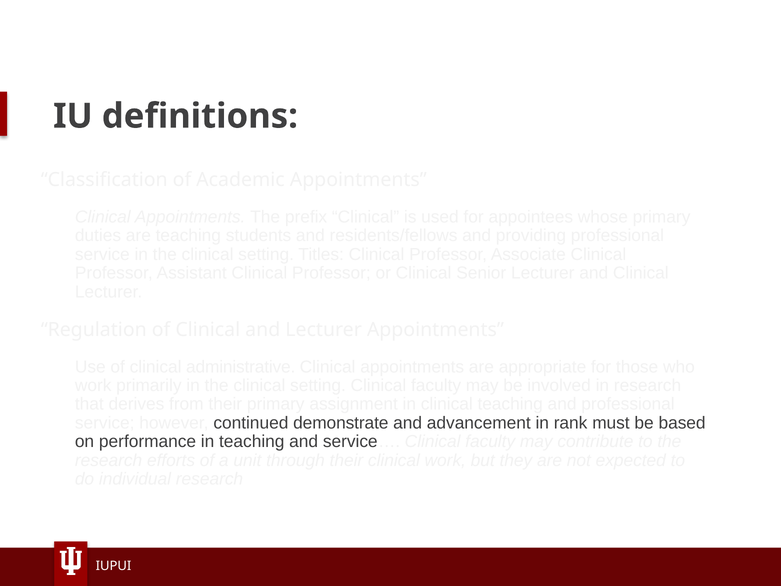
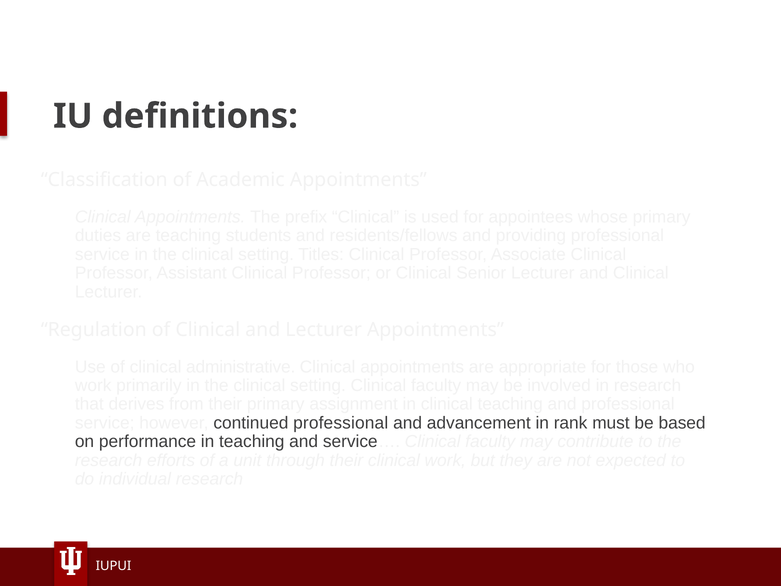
continued demonstrate: demonstrate -> professional (341, 423)
